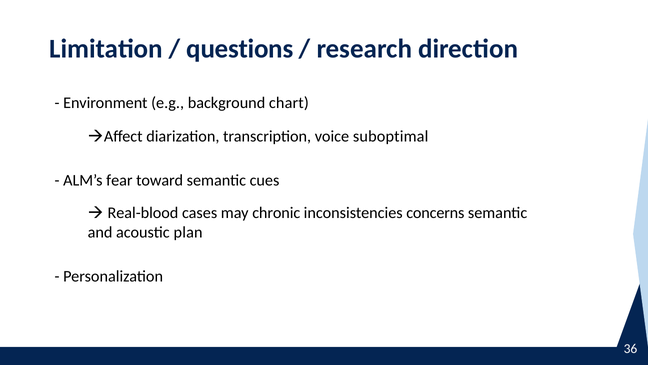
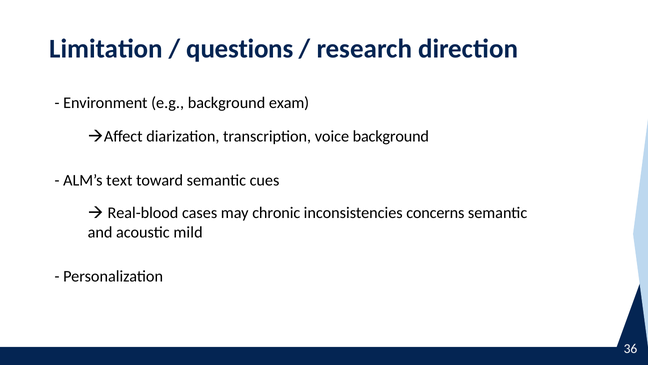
chart: chart -> exam (289, 103)
voice suboptimal: suboptimal -> background (391, 136)
fear: fear -> text (119, 180)
plan: plan -> mild (188, 232)
